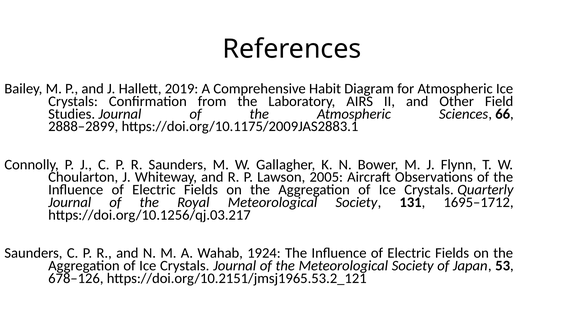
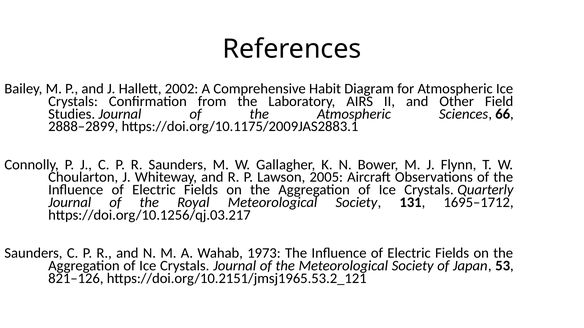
2019: 2019 -> 2002 (182, 89)
1924: 1924 -> 1973 (264, 253)
678–126: 678–126 -> 821–126 (76, 279)
